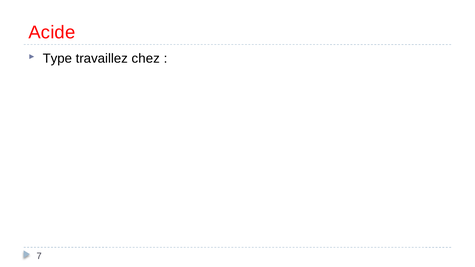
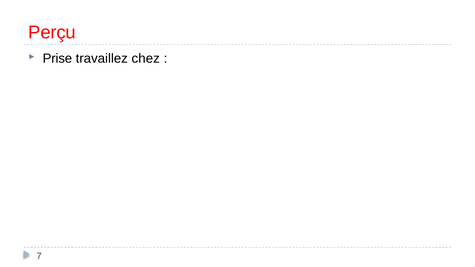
Acide: Acide -> Perçu (52, 32)
Type: Type -> Prise (57, 59)
